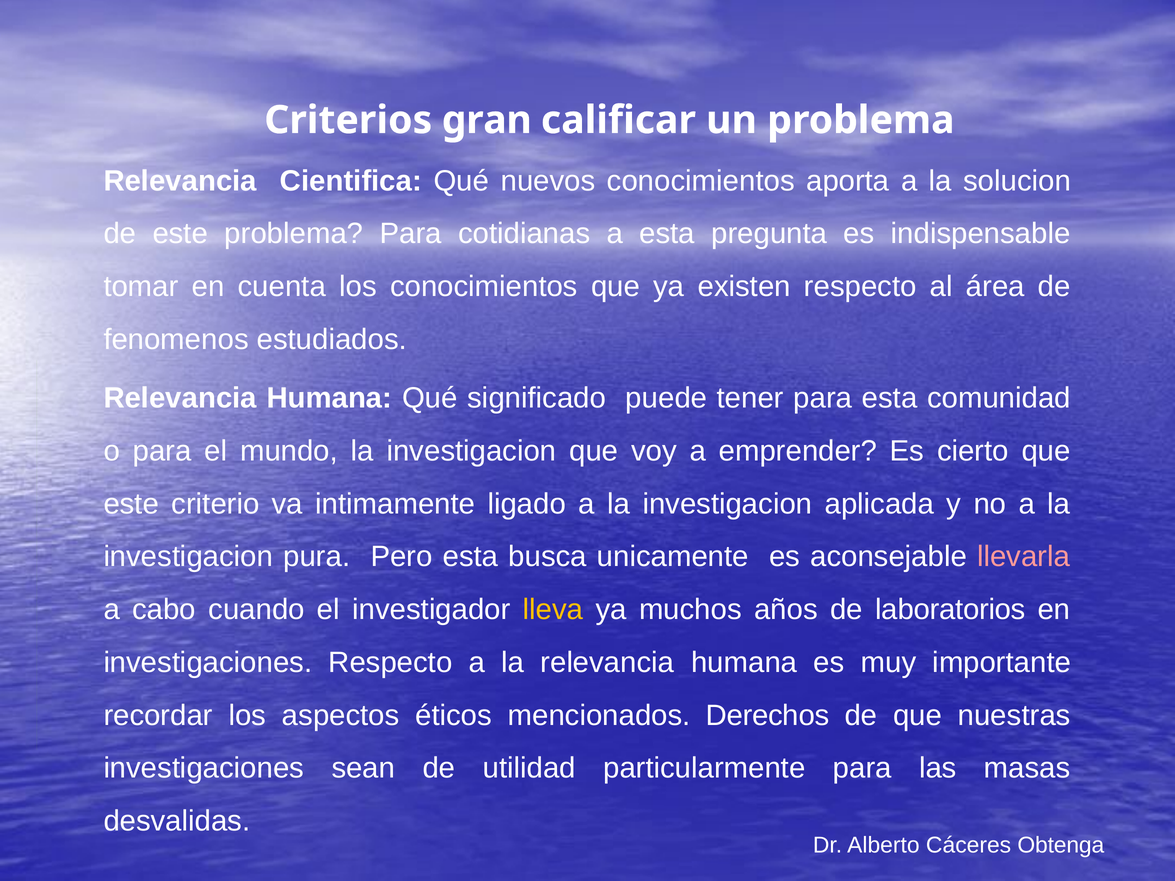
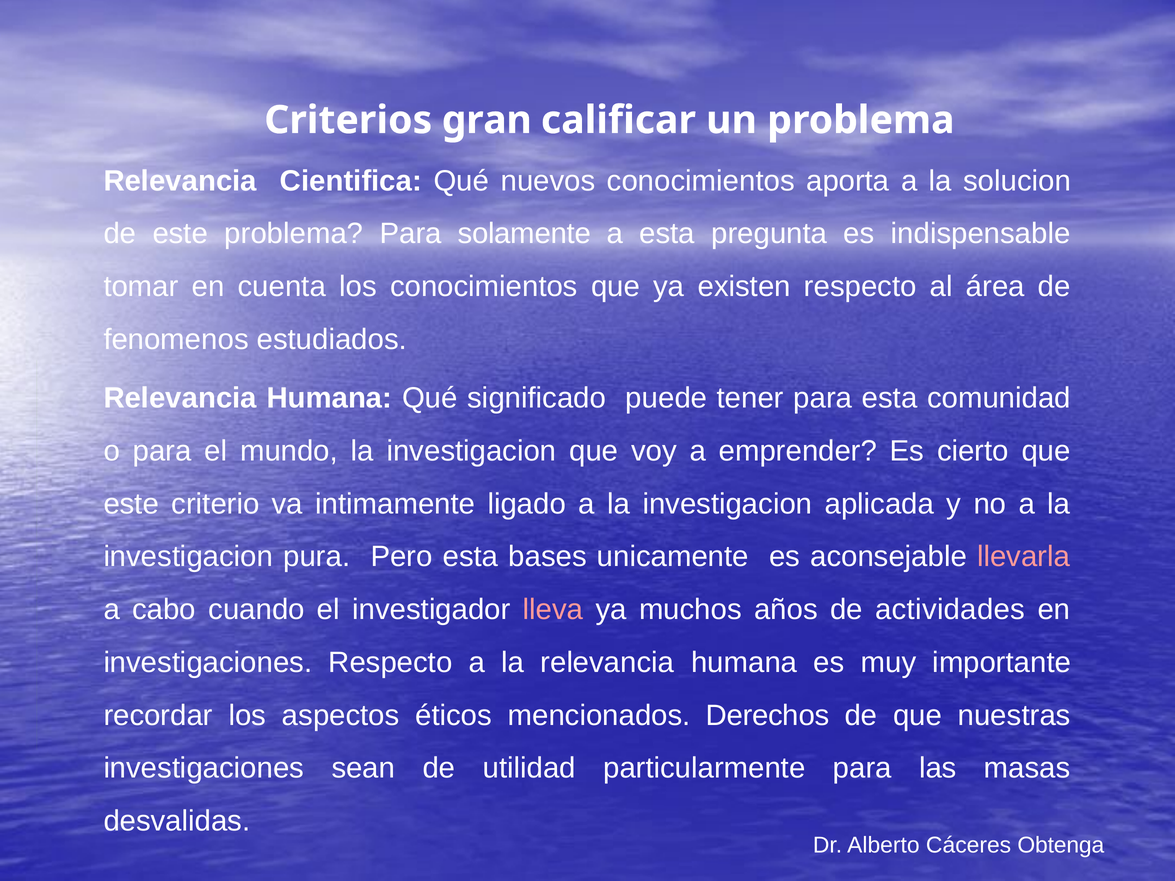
cotidianas: cotidianas -> solamente (524, 234)
busca: busca -> bases (548, 557)
lleva colour: yellow -> pink (553, 610)
laboratorios: laboratorios -> actividades (950, 610)
